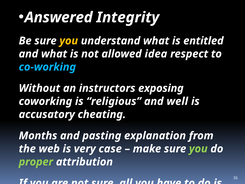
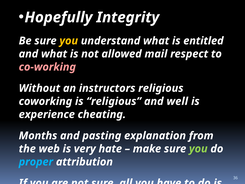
Answered: Answered -> Hopefully (59, 17)
idea: idea -> mail (156, 54)
co-working colour: light blue -> pink (47, 67)
instructors exposing: exposing -> religious (161, 88)
accusatory: accusatory -> experience (47, 114)
case: case -> hate (110, 149)
proper colour: light green -> light blue (36, 162)
